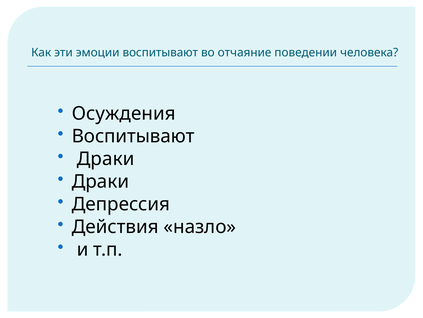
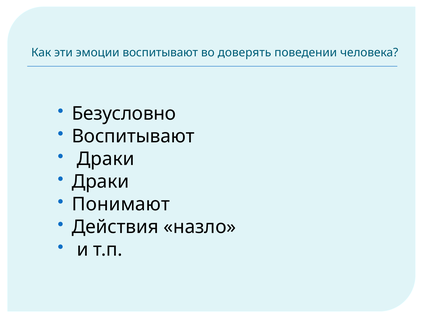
отчаяние: отчаяние -> доверять (245, 53)
Осуждения: Осуждения -> Безусловно (124, 113)
Депрессия: Депрессия -> Понимают (121, 204)
